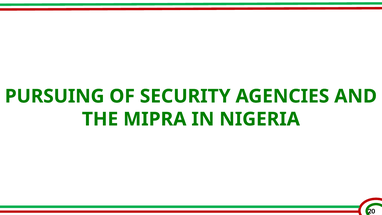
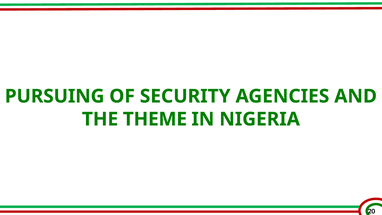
MIPRA: MIPRA -> THEME (155, 119)
